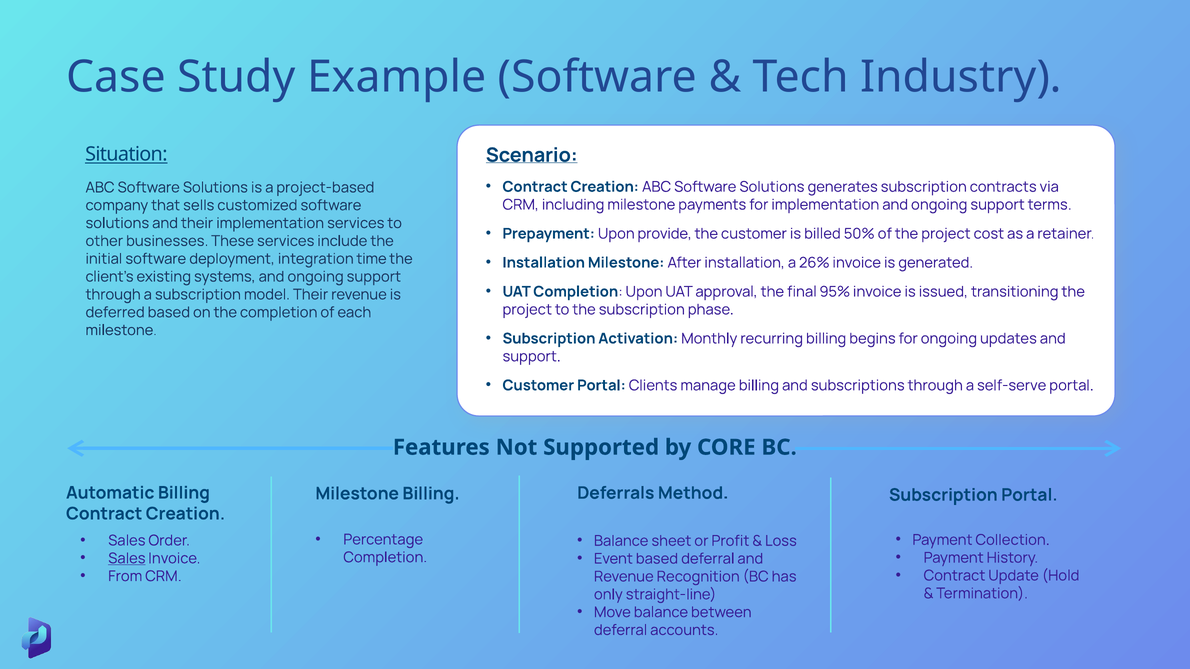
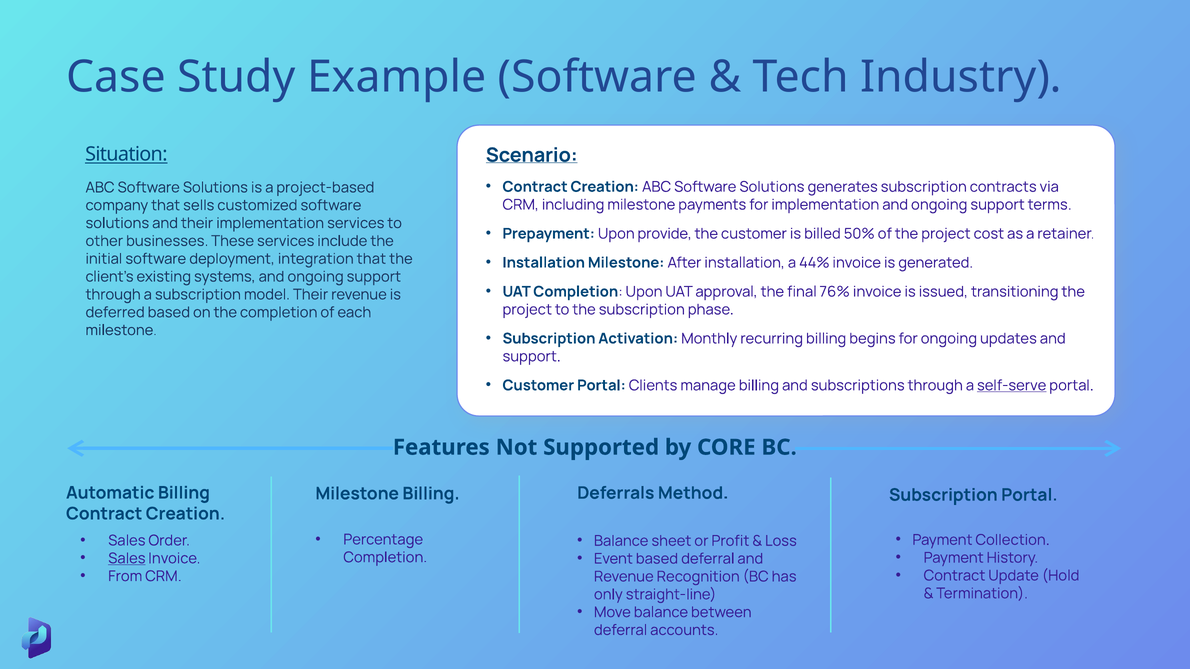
integration time: time -> that (371, 259)
26%: 26% -> 44% (814, 263)
95%: 95% -> 76% (835, 292)
self-serve underline: none -> present (1012, 386)
